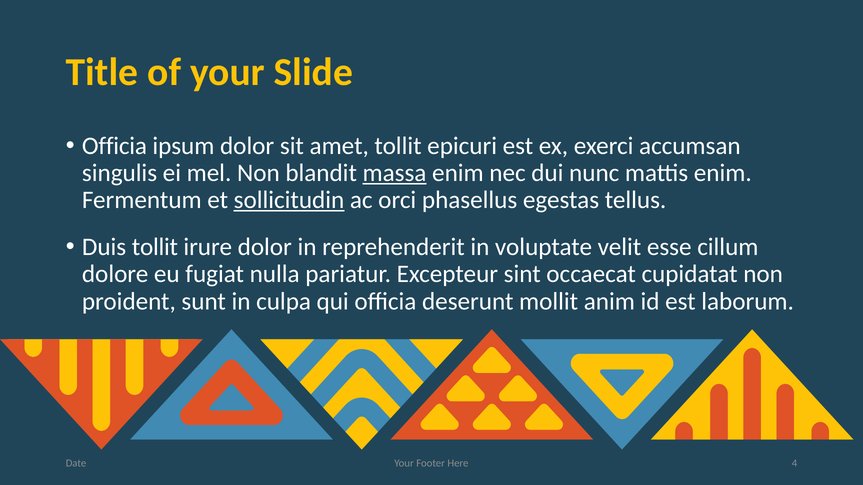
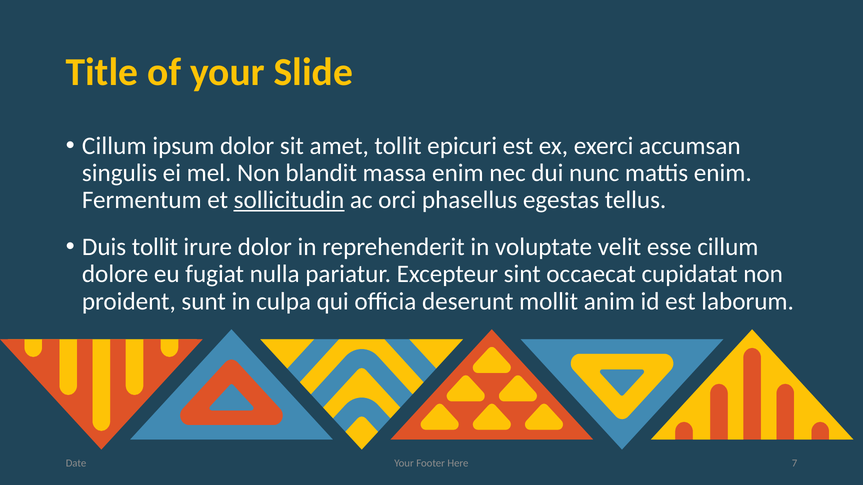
Officia: Officia -> Cillum (114, 146)
massa underline: present -> none (394, 173)
4: 4 -> 7 (795, 463)
